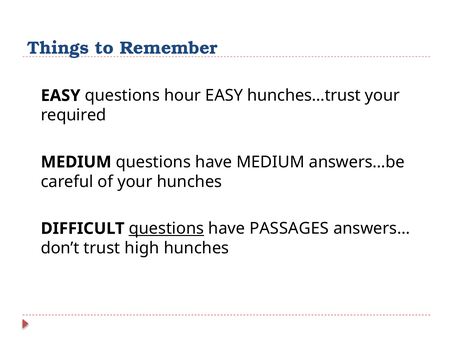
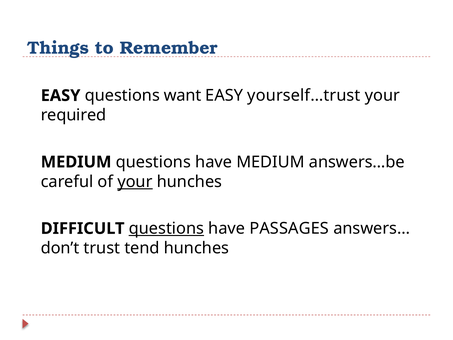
hour: hour -> want (183, 95)
hunches…trust: hunches…trust -> yourself…trust (304, 95)
your underline: none -> present (135, 182)
high: high -> tend (142, 248)
